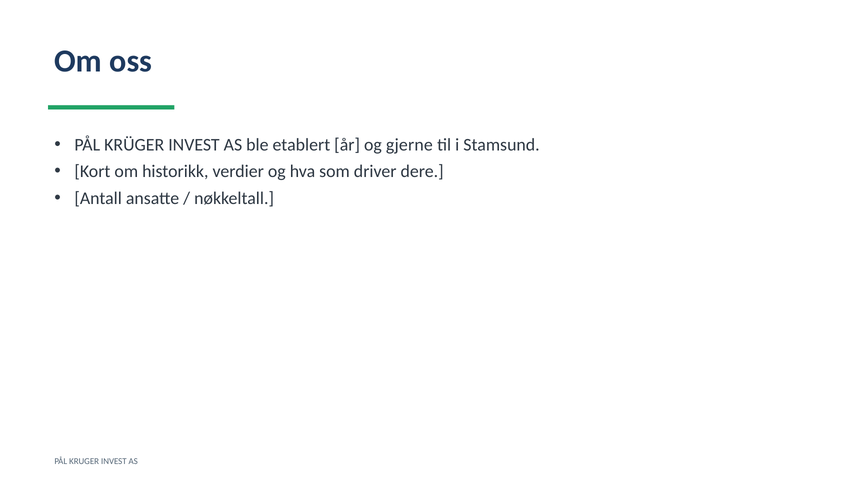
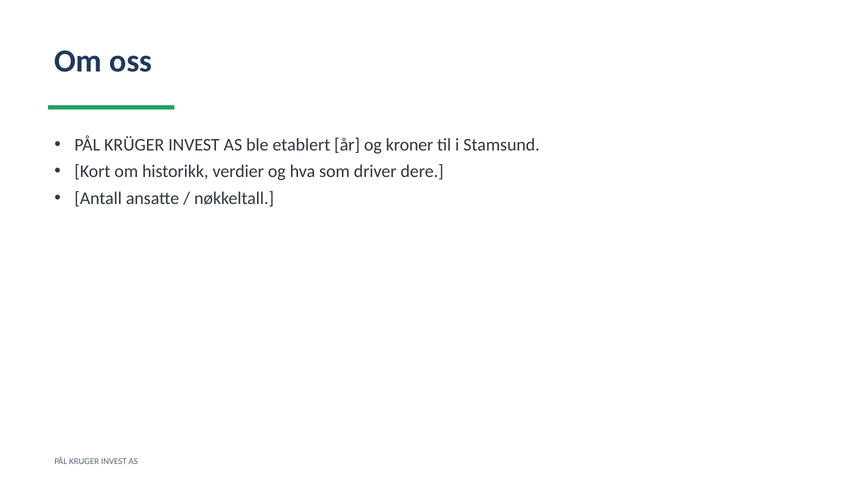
gjerne: gjerne -> kroner (410, 145)
